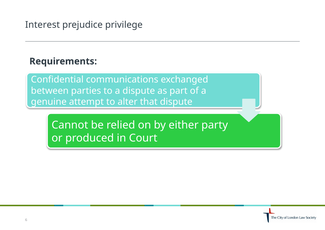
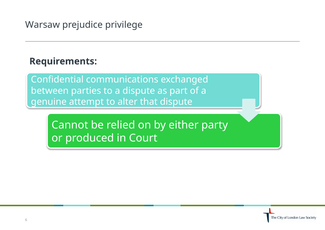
Interest: Interest -> Warsaw (43, 25)
